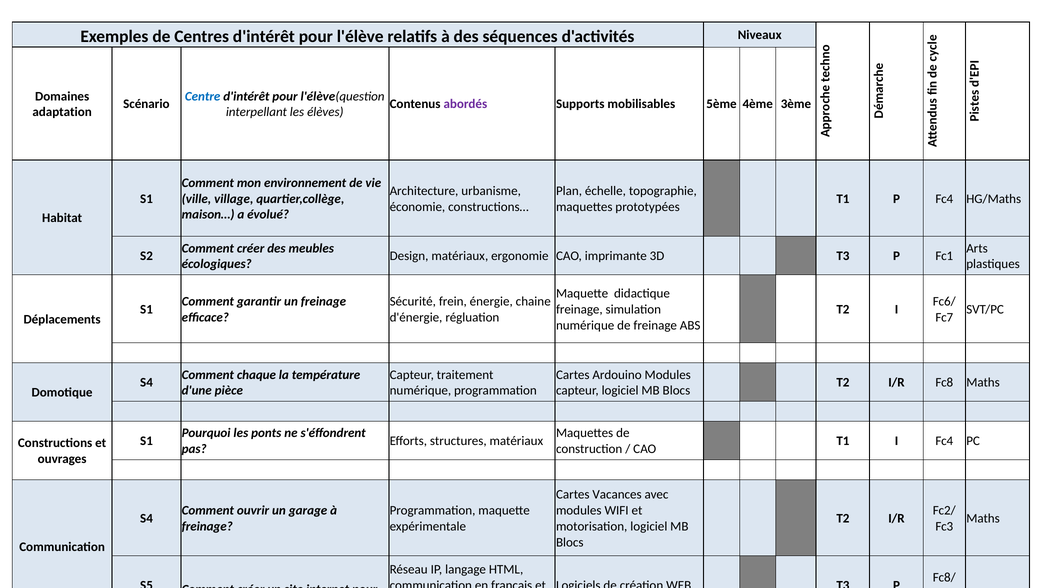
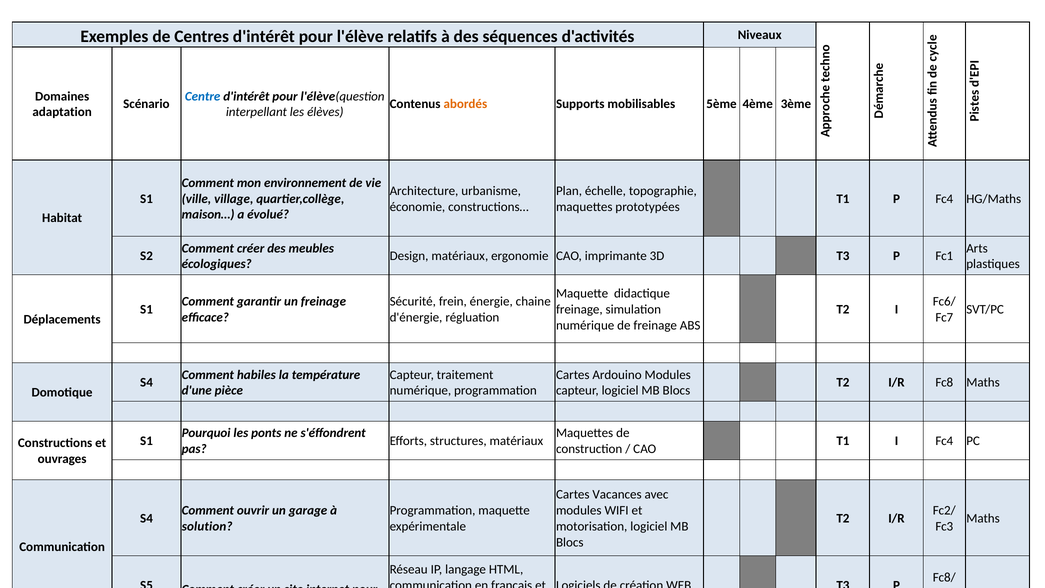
abordés colour: purple -> orange (465, 104)
chaque: chaque -> habiles (256, 375)
freinage: freinage -> solution (207, 526)
